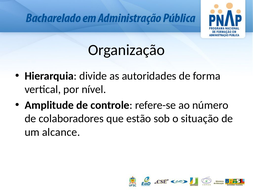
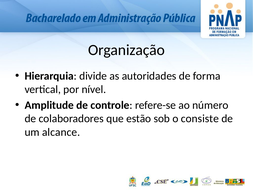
situação: situação -> consiste (200, 119)
